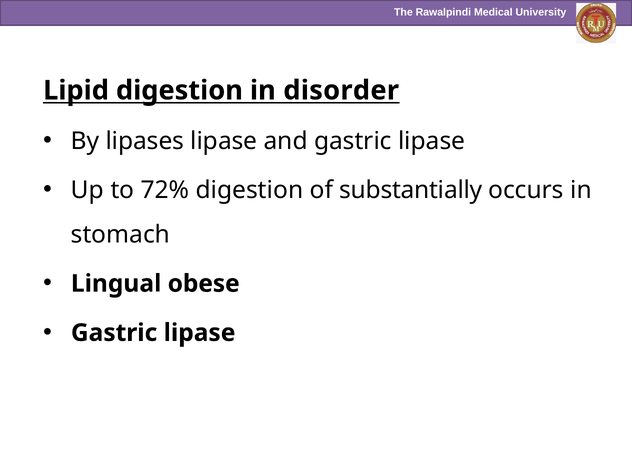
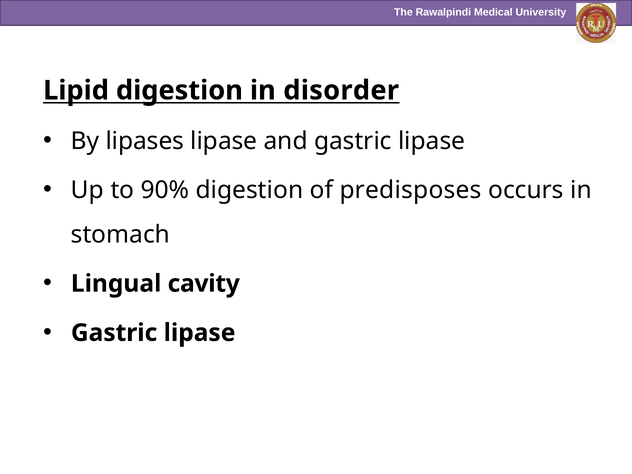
72%: 72% -> 90% (165, 190)
substantially: substantially -> predisposes (411, 190)
obese: obese -> cavity (204, 284)
